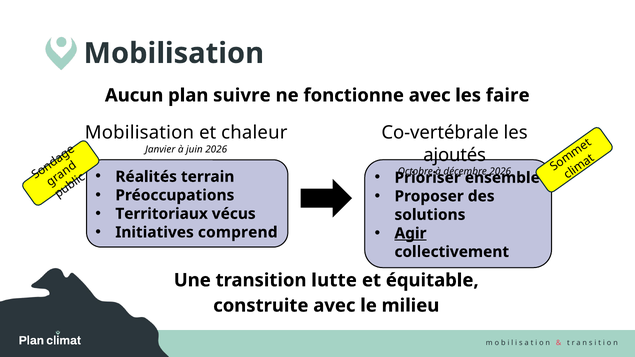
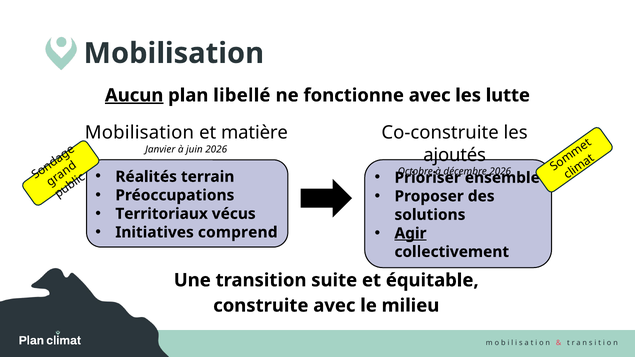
Aucun underline: none -> present (134, 95)
suivre: suivre -> libellé (242, 95)
faire: faire -> lutte (508, 95)
chaleur: chaleur -> matière (254, 133)
Co-vertébrale: Co-vertébrale -> Co-construite (440, 133)
lutte: lutte -> suite (334, 280)
